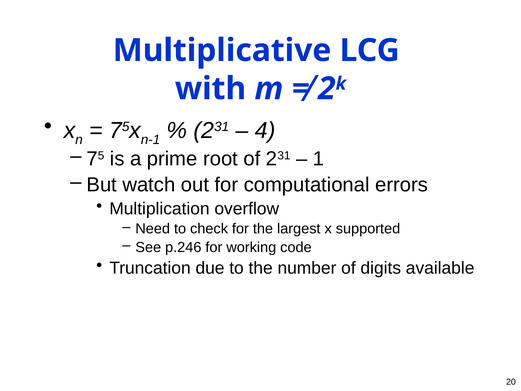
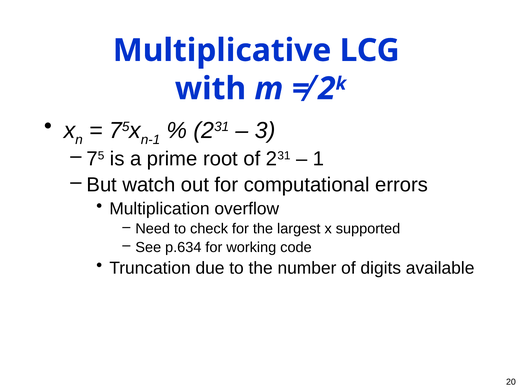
4: 4 -> 3 (265, 131)
p.246: p.246 -> p.634 (183, 247)
